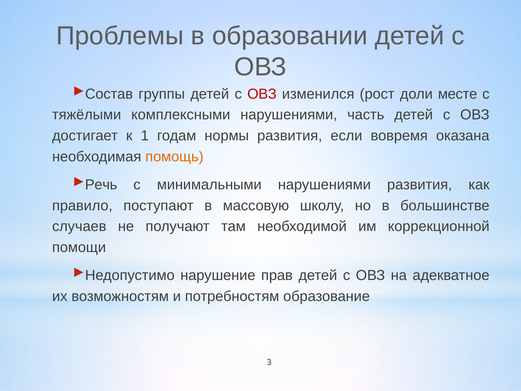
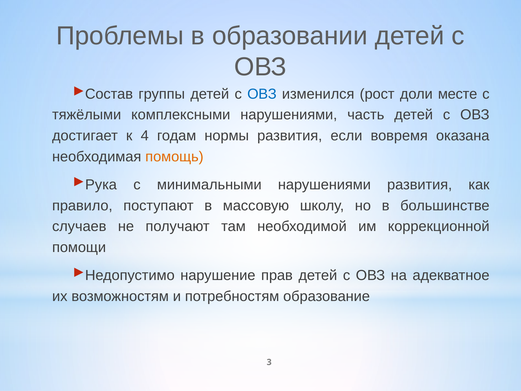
ОВЗ colour: red -> blue (262, 94)
1: 1 -> 4 (145, 136)
Речь: Речь -> Рука (101, 185)
